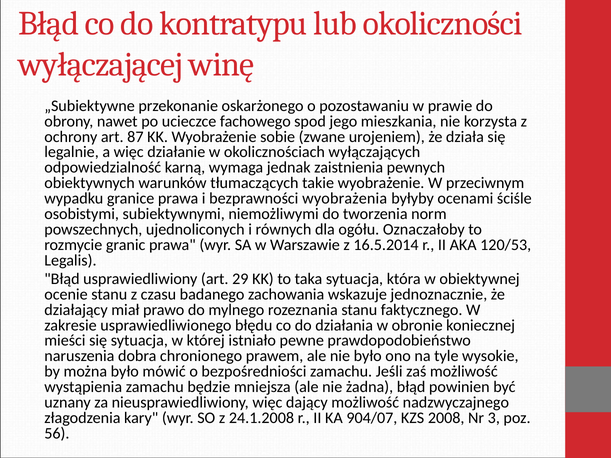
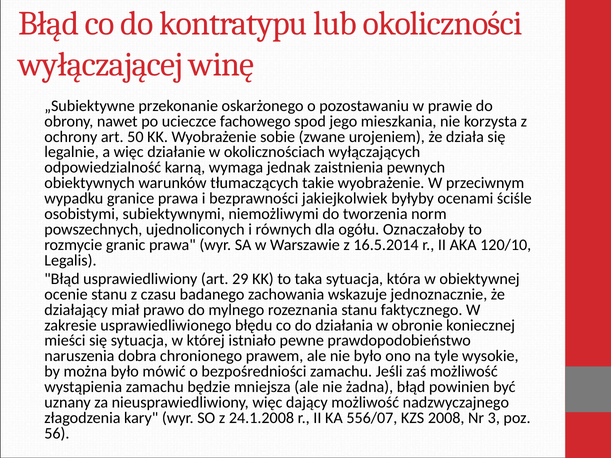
87: 87 -> 50 (135, 137)
wyobrażenia: wyobrażenia -> jakiejkolwiek (345, 199)
120/53: 120/53 -> 120/10 (506, 245)
904/07: 904/07 -> 556/07 (372, 418)
